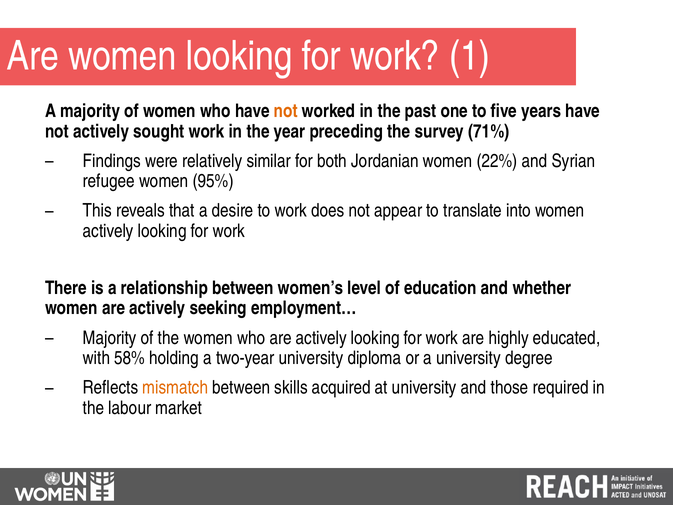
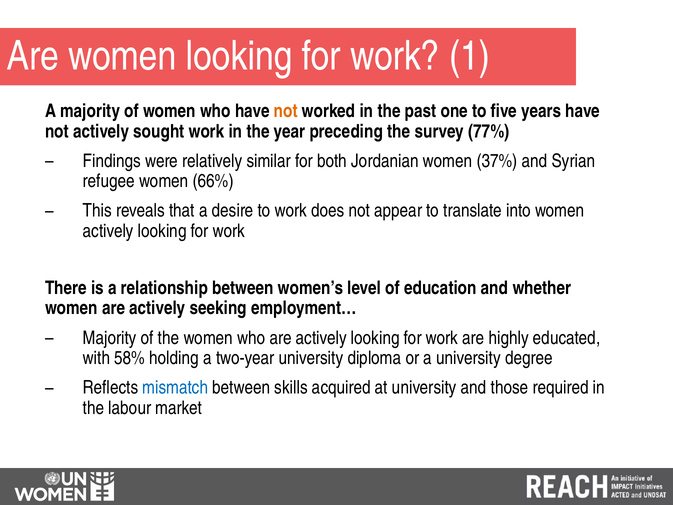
71%: 71% -> 77% (489, 131)
22%: 22% -> 37% (497, 161)
95%: 95% -> 66% (213, 181)
mismatch colour: orange -> blue (175, 388)
